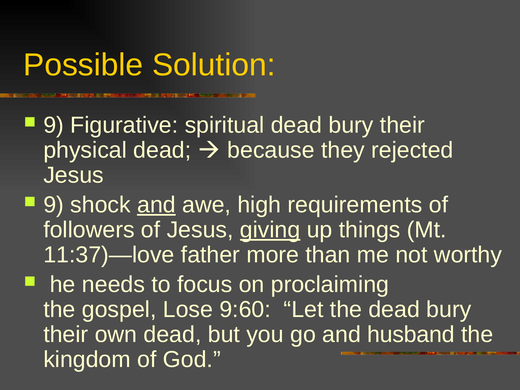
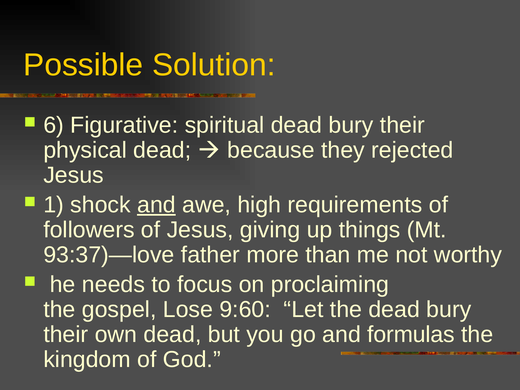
9: 9 -> 6 (54, 125)
9: 9 -> 1 (54, 205)
giving underline: present -> none (270, 230)
11:37)—love: 11:37)—love -> 93:37)—love (109, 255)
husband: husband -> formulas (411, 334)
